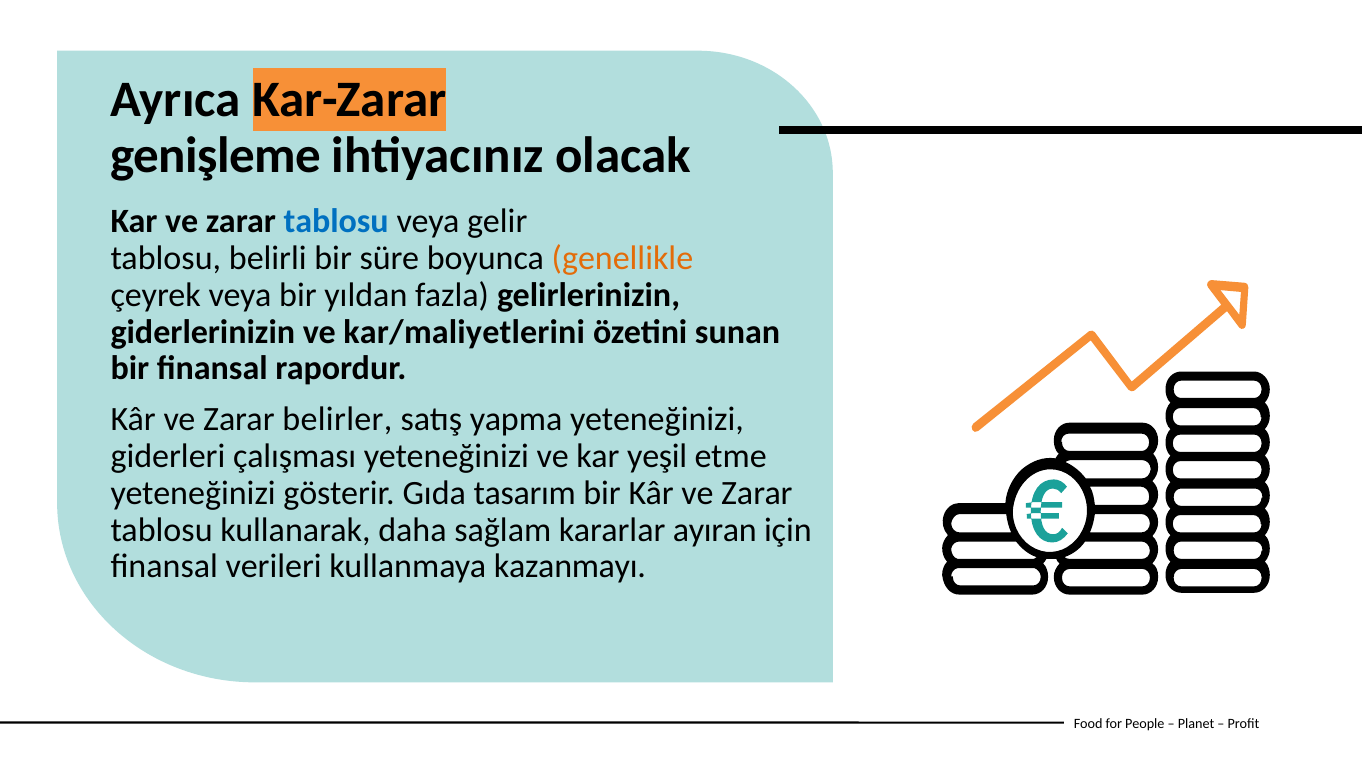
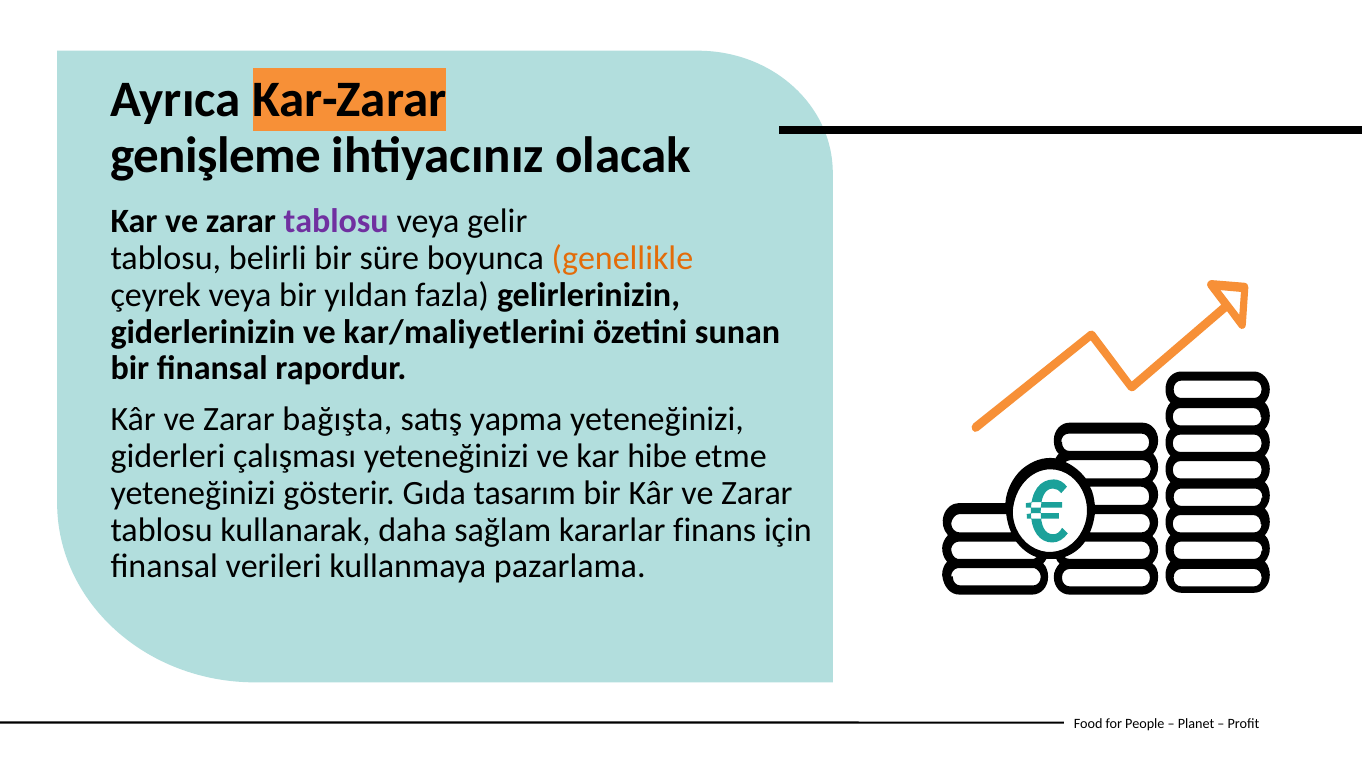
tablosu colour: blue -> purple (336, 222)
belirler: belirler -> bağışta (337, 420)
yeşil: yeşil -> hibe (657, 456)
ayıran: ayıran -> finans (715, 530)
kazanmayı: kazanmayı -> pazarlama (570, 567)
